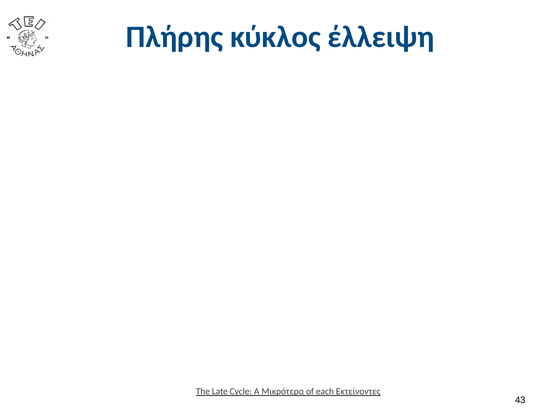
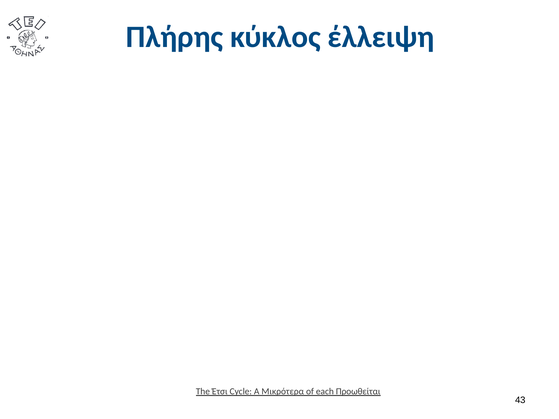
Late: Late -> Έτσι (220, 392)
Εκτείνοντες: Εκτείνοντες -> Προωθείται (358, 392)
